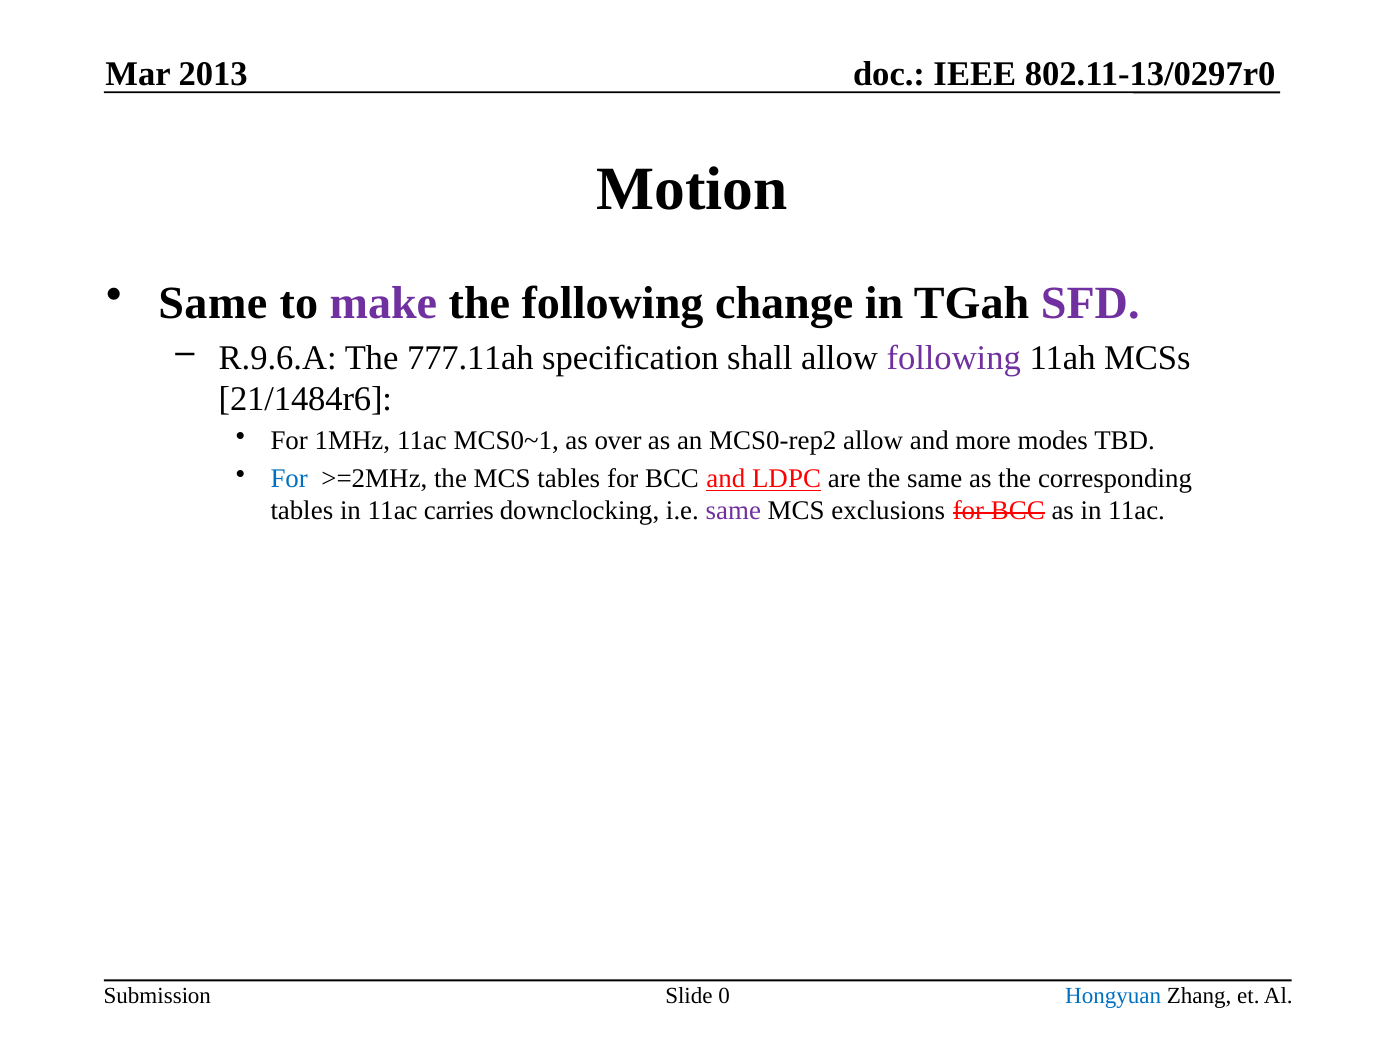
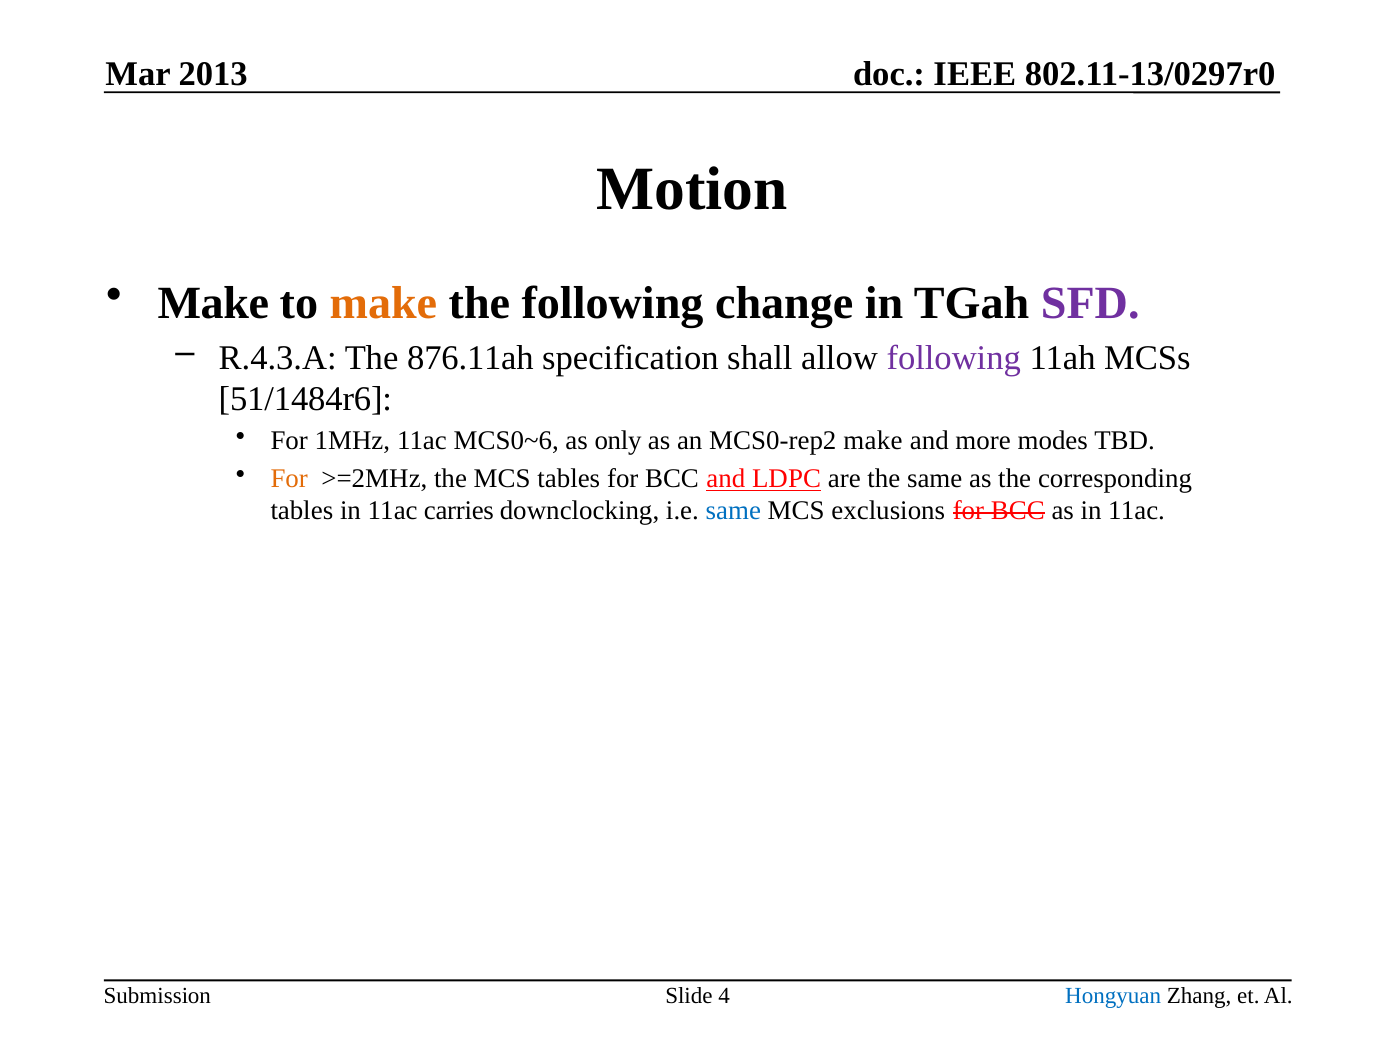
Same: Same -> Make (213, 303)
make colour: purple -> orange (383, 303)
R.9.6.A: R.9.6.A -> R.4.3.A (278, 358)
777.11ah: 777.11ah -> 876.11ah (470, 358)
21/1484r6: 21/1484r6 -> 51/1484r6 (305, 399)
MCS0~1: MCS0~1 -> MCS0~6 (506, 441)
over: over -> only (618, 441)
MCS0-rep2 allow: allow -> make (873, 441)
For colour: blue -> orange (289, 479)
same colour: purple -> blue (733, 511)
0: 0 -> 4 (724, 996)
